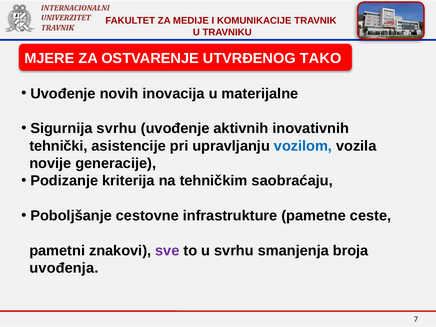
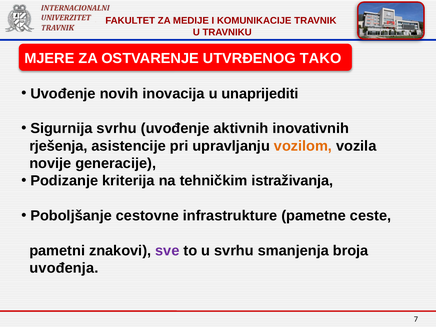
materijalne: materijalne -> unaprijediti (260, 94)
tehnički: tehnički -> rješenja (58, 146)
vozilom colour: blue -> orange (303, 146)
saobraćaju: saobraćaju -> istraživanja (292, 181)
